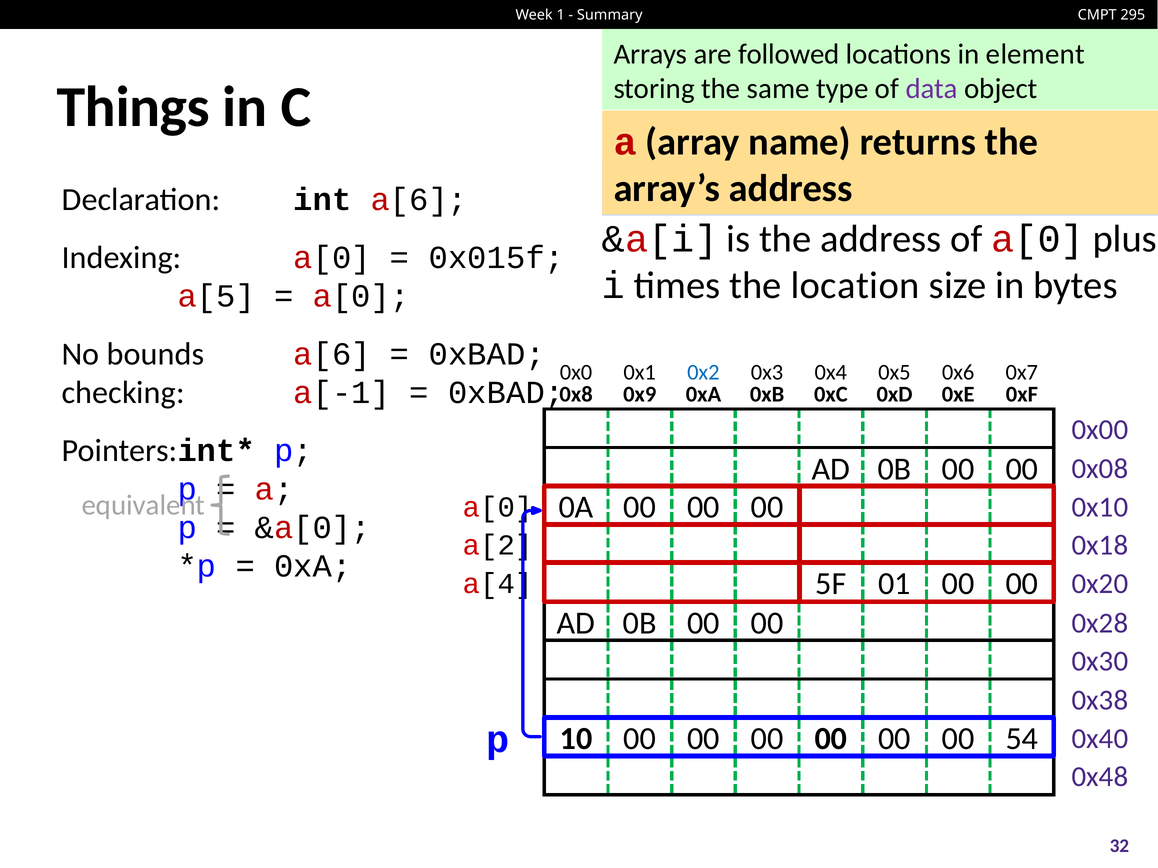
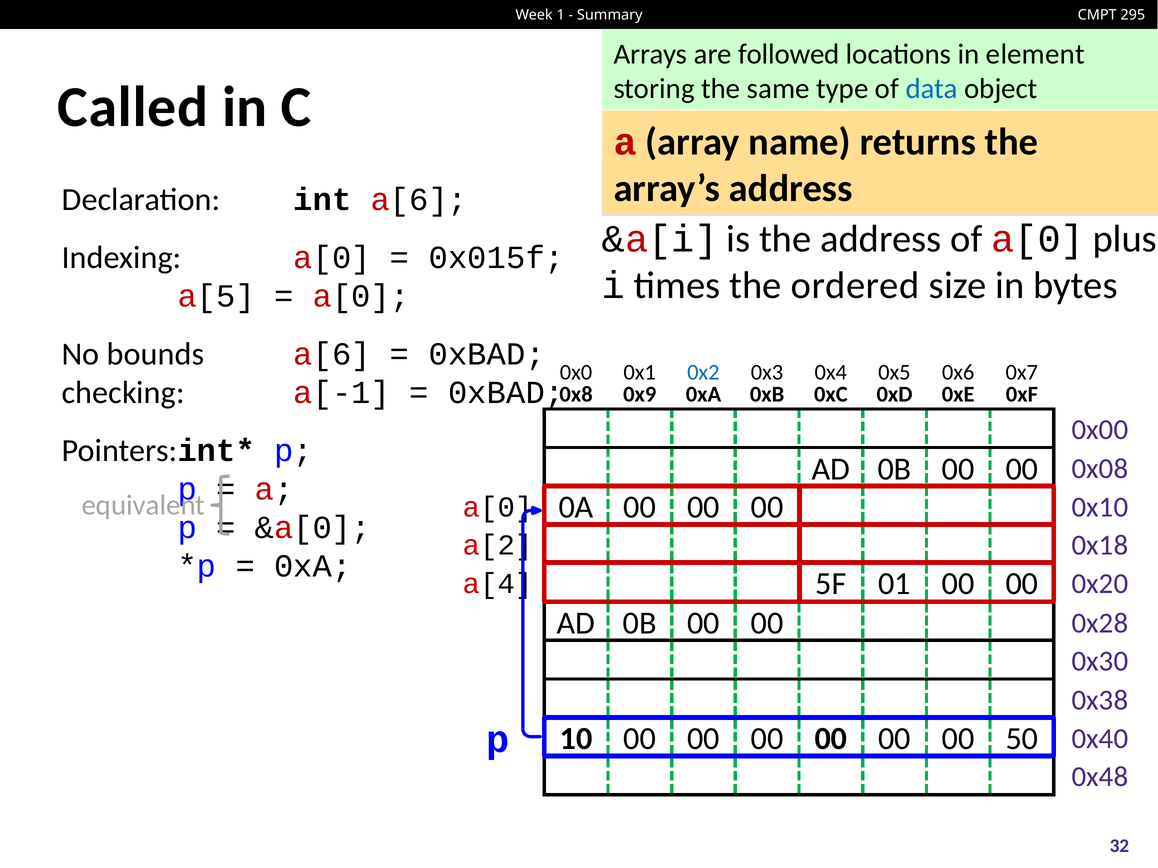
data colour: purple -> blue (932, 89)
Things: Things -> Called (133, 107)
location: location -> ordered (855, 286)
54: 54 -> 50 (1022, 739)
